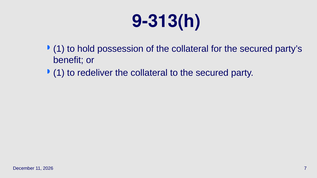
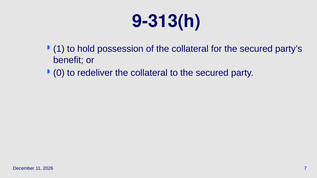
1: 1 -> 0 (59, 73)
